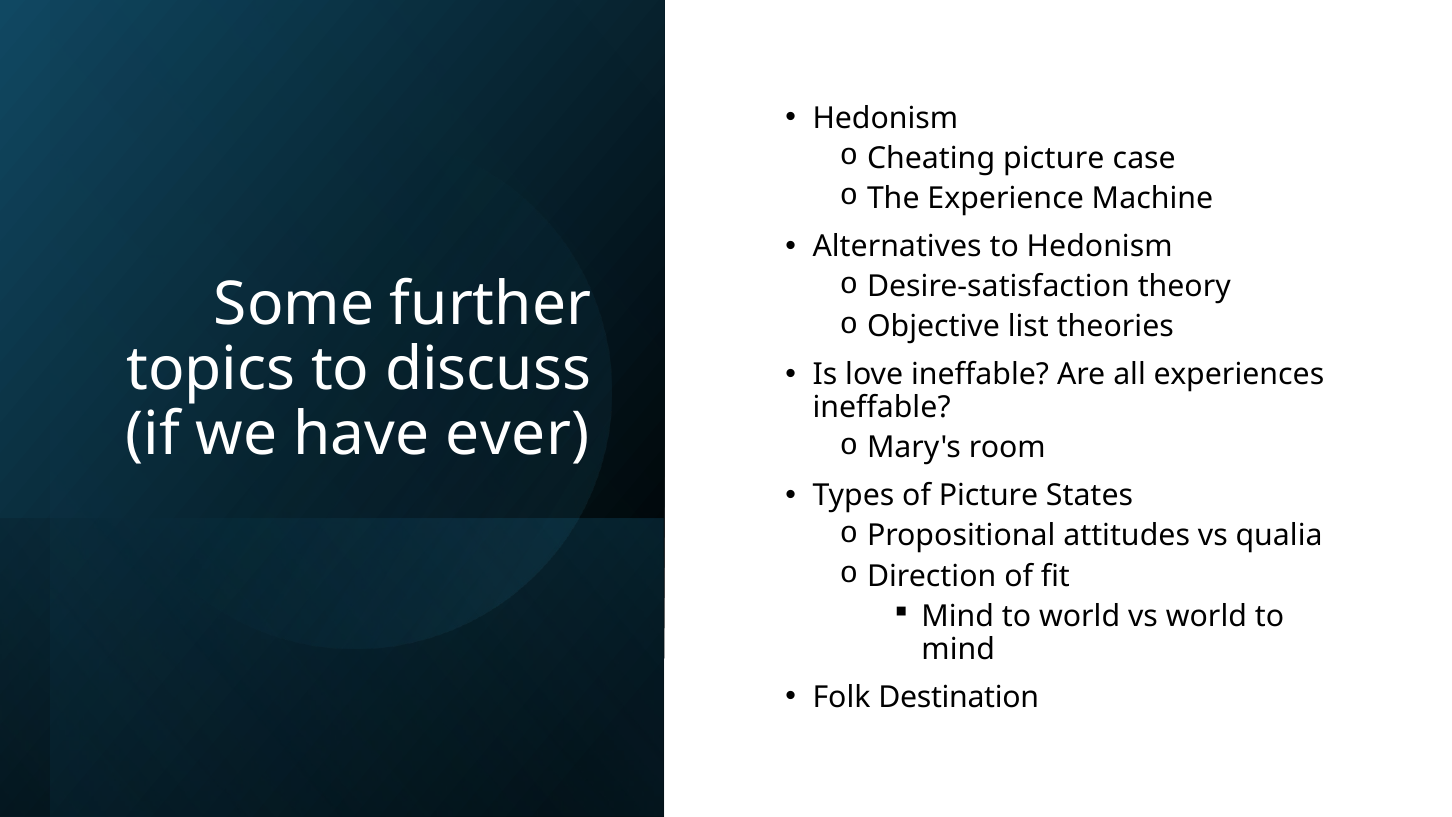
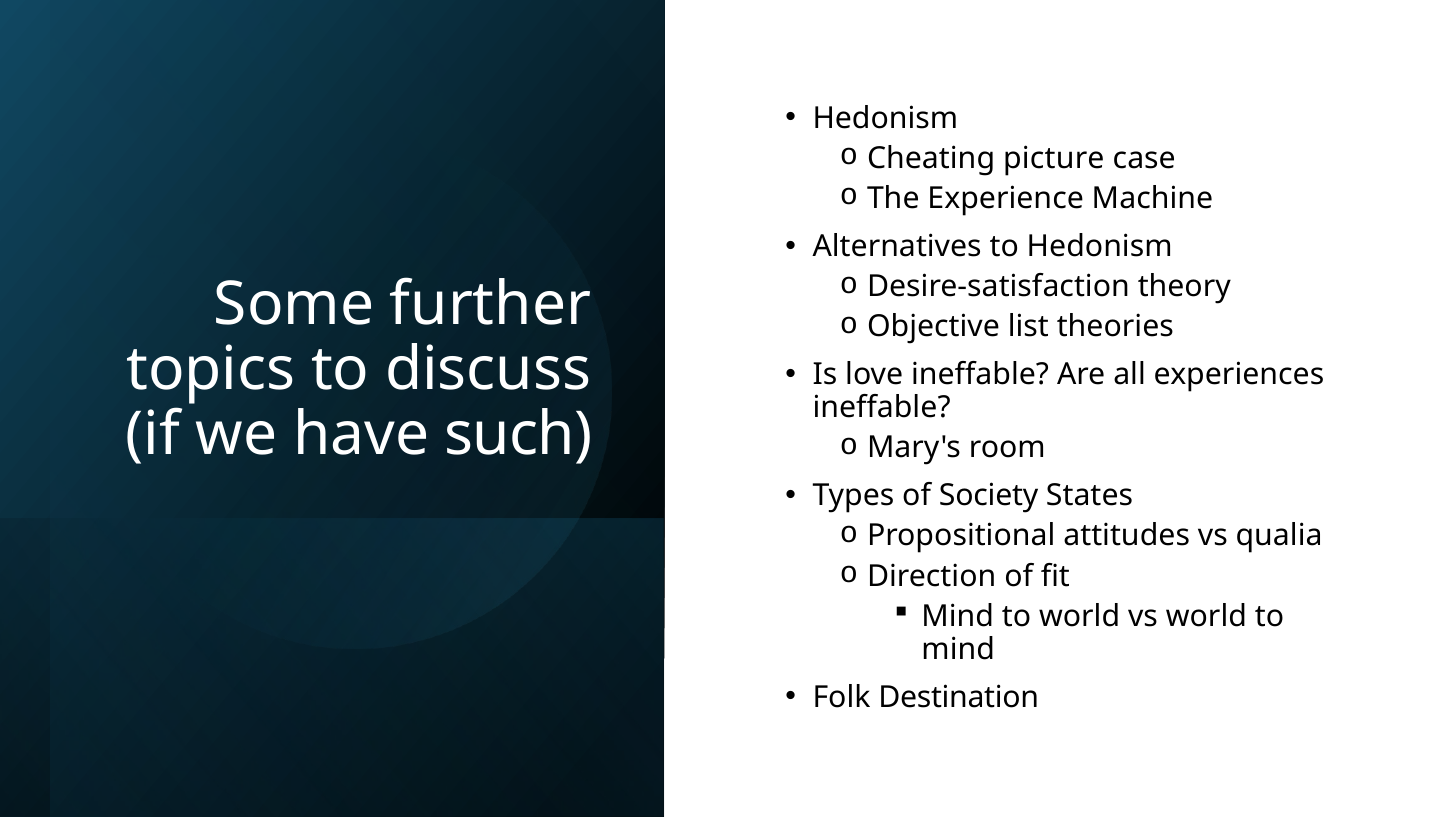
ever: ever -> such (518, 435)
of Picture: Picture -> Society (989, 496)
